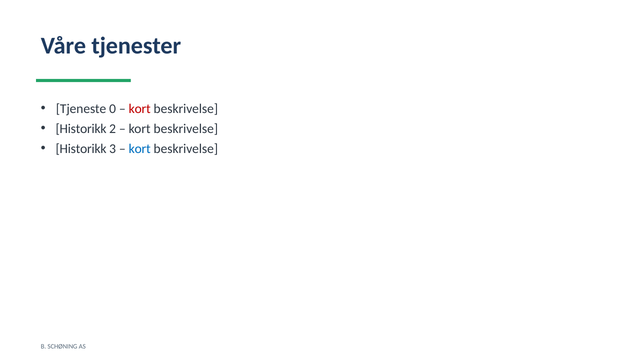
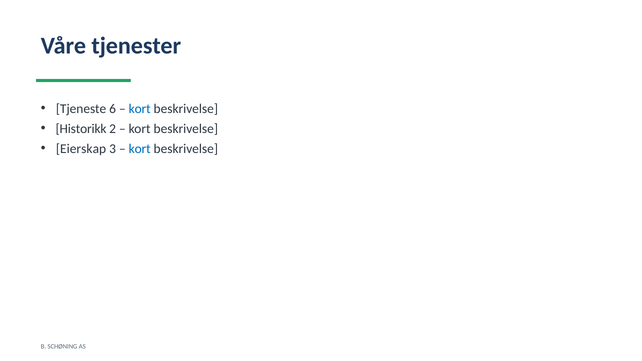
0: 0 -> 6 (113, 109)
kort colour: red -> blue (140, 109)
Historikk: Historikk -> Eierskap (81, 149)
